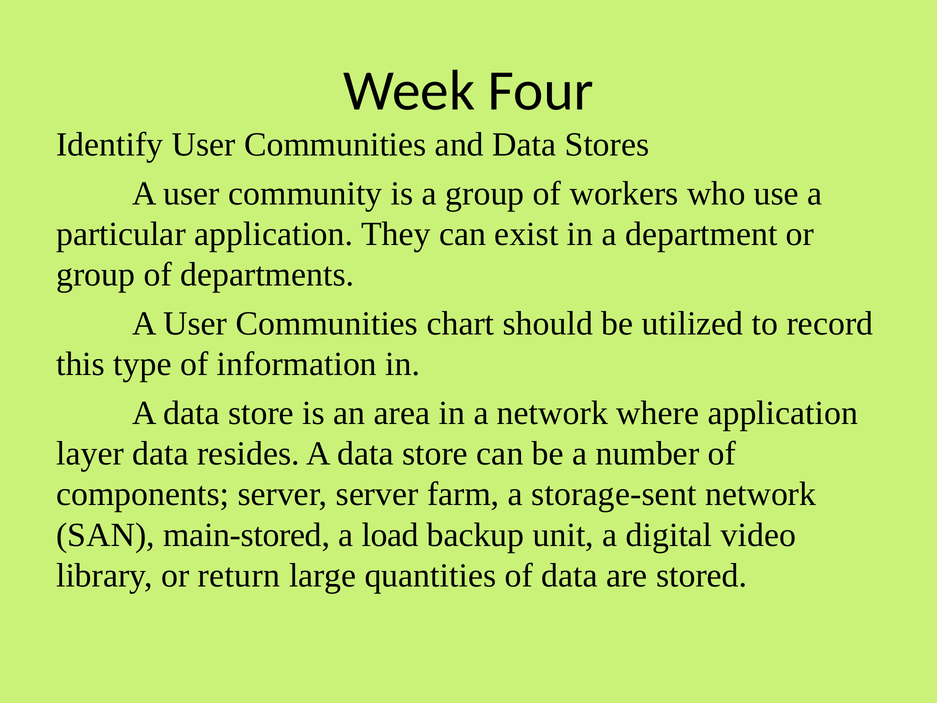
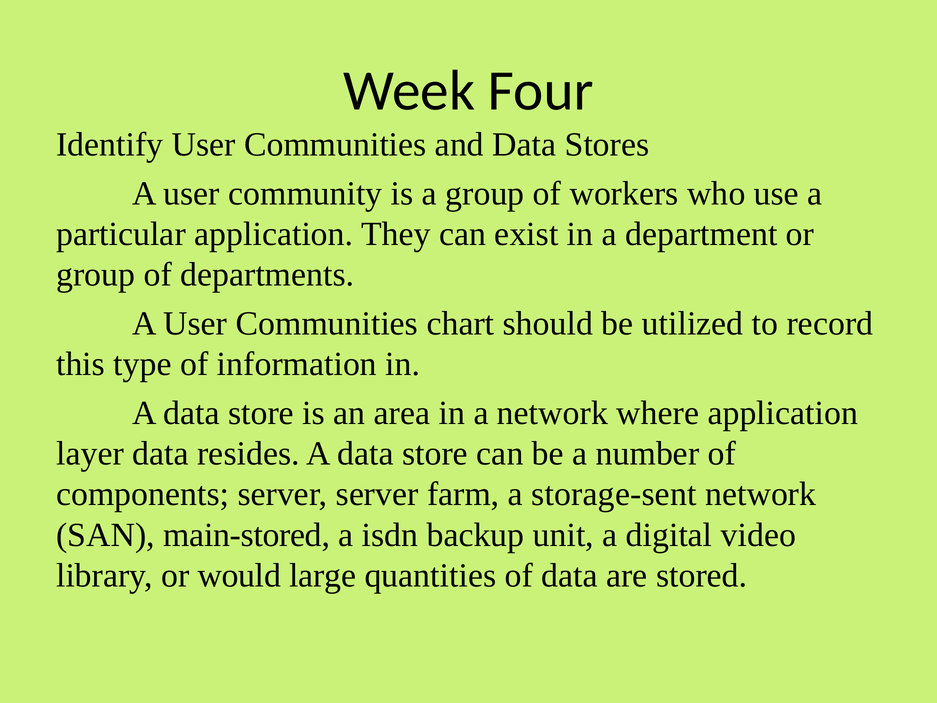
load: load -> isdn (390, 535)
return: return -> would (239, 575)
